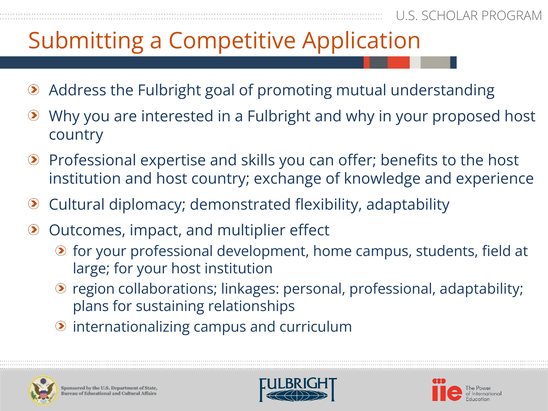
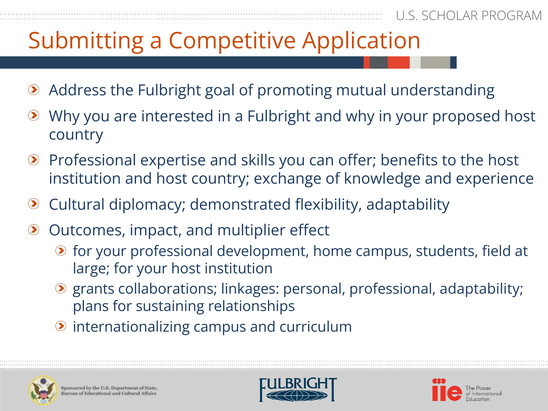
region: region -> grants (94, 289)
